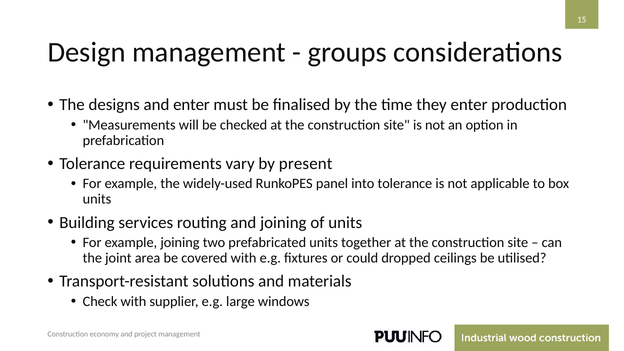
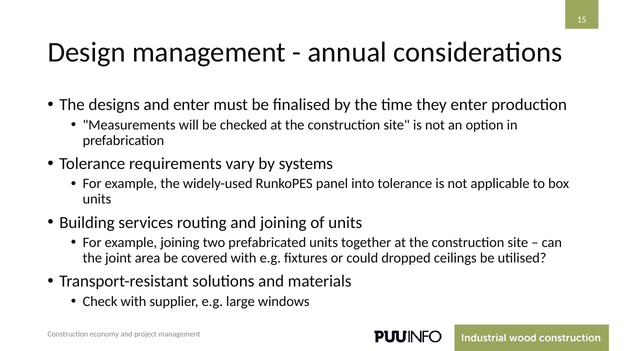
groups: groups -> annual (347, 52)
present: present -> systems (306, 164)
